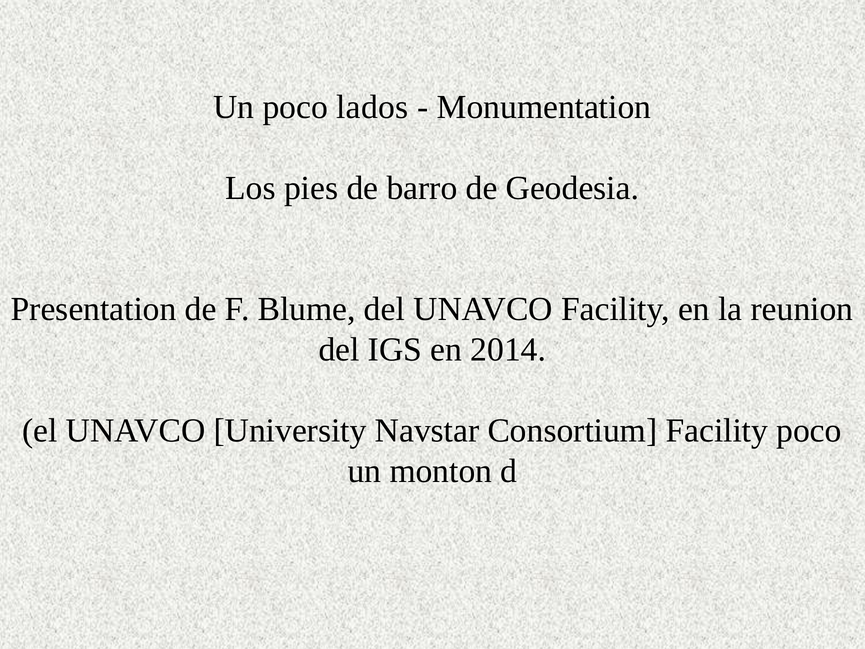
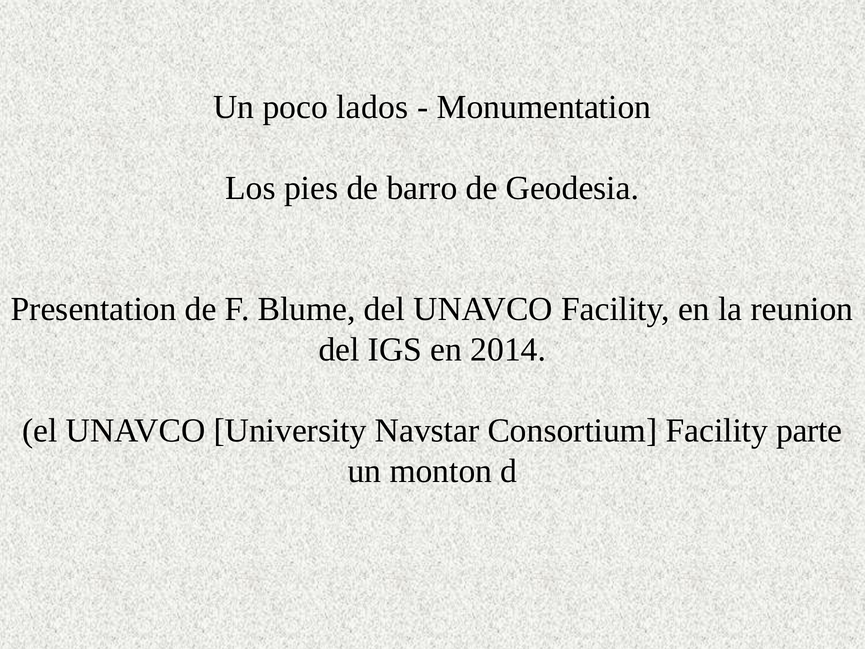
Facility poco: poco -> parte (809, 430)
